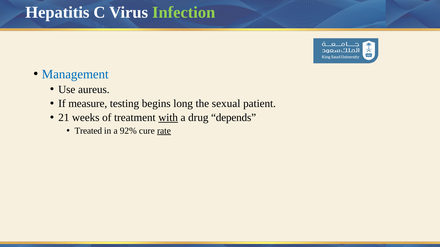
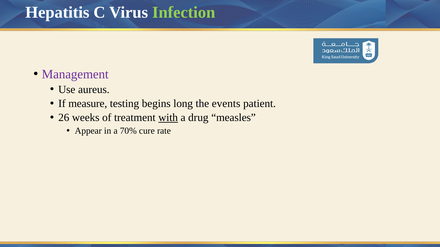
Management colour: blue -> purple (75, 74)
sexual: sexual -> events (226, 104)
21: 21 -> 26 (64, 118)
depends: depends -> measles (234, 118)
Treated: Treated -> Appear (88, 131)
92%: 92% -> 70% (128, 131)
rate underline: present -> none (164, 131)
